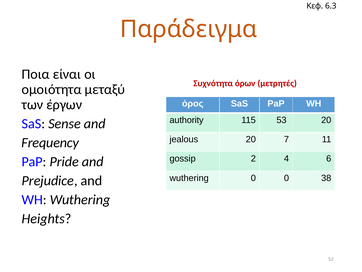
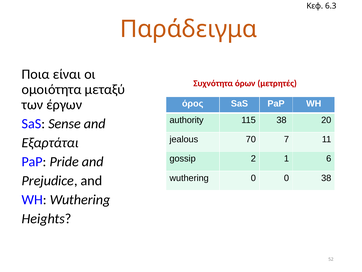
115 53: 53 -> 38 (281, 120)
jealous 20: 20 -> 70 (251, 139)
Frequency: Frequency -> Εξαρτάται (50, 142)
4: 4 -> 1 (287, 158)
